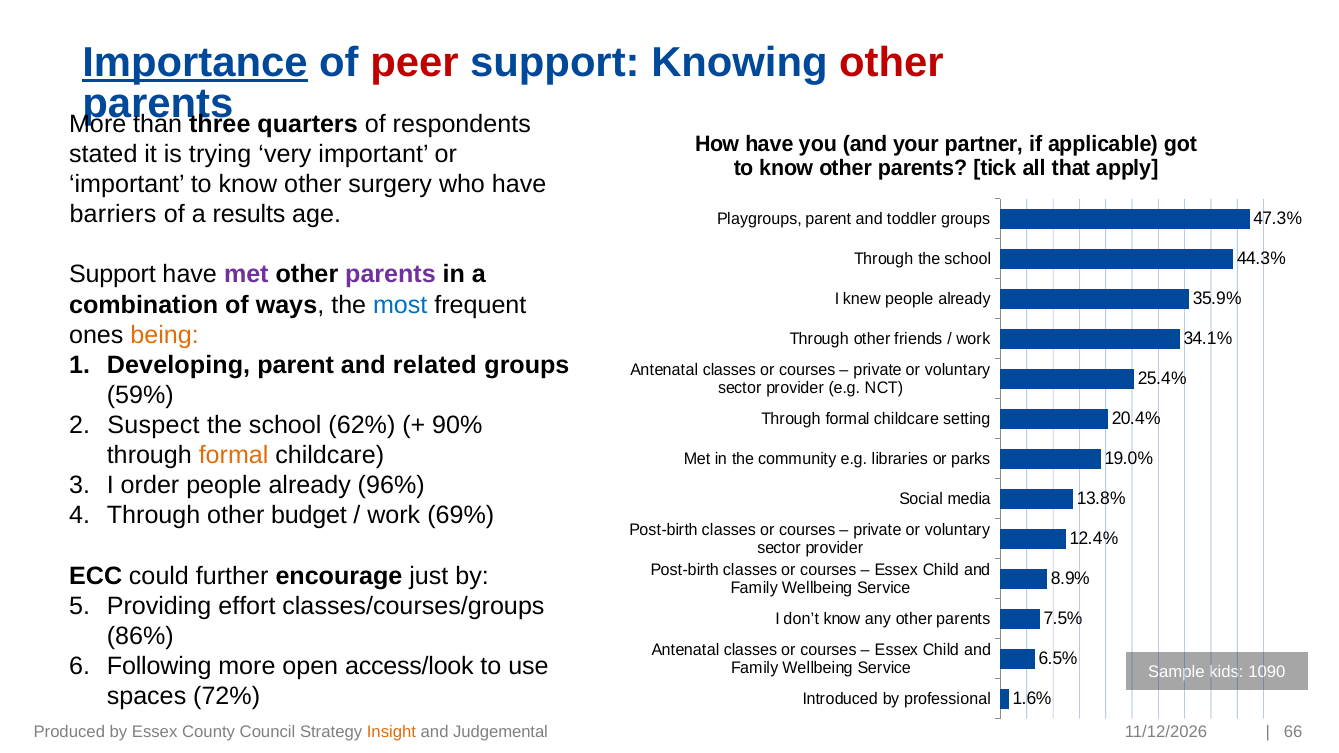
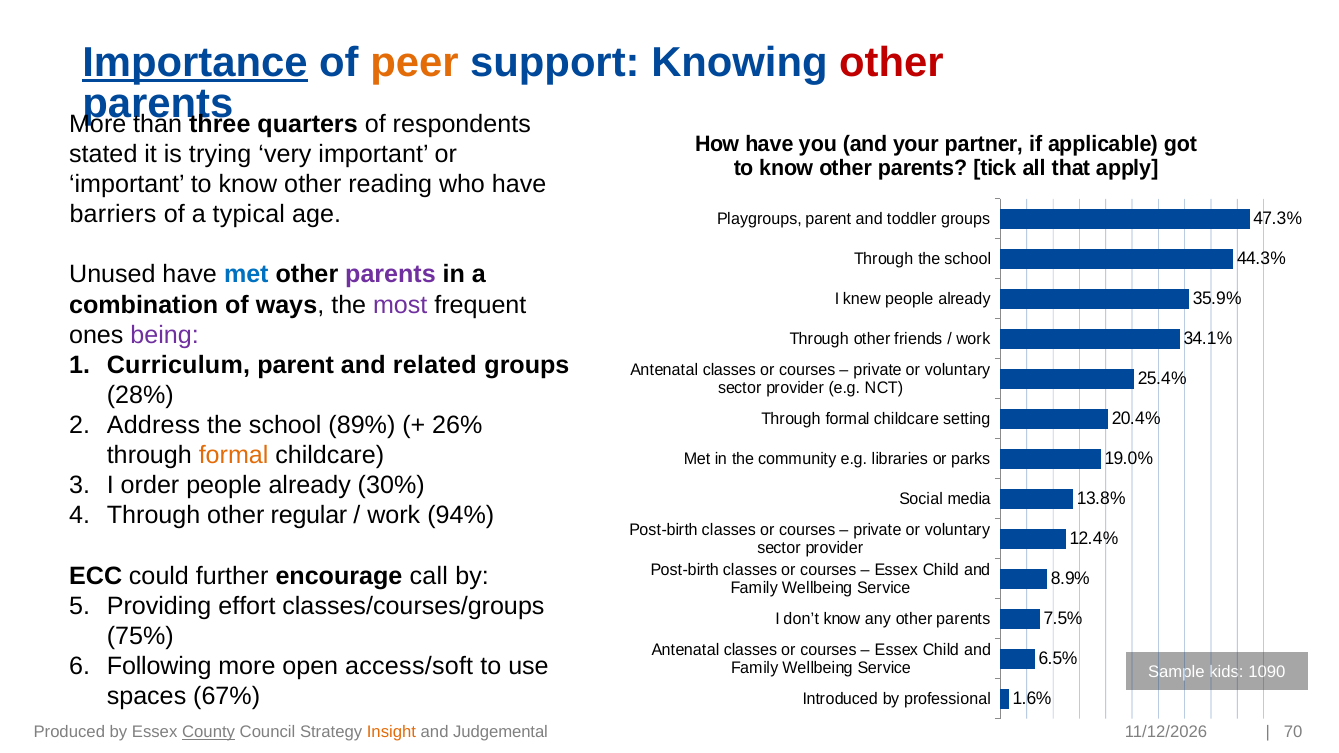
peer colour: red -> orange (414, 63)
surgery: surgery -> reading (390, 184)
results: results -> typical (249, 214)
Support: Support -> Unused (112, 275)
met colour: purple -> blue (246, 275)
most colour: blue -> purple (400, 305)
being colour: orange -> purple (165, 335)
Developing: Developing -> Curriculum (178, 365)
59%: 59% -> 28% (140, 395)
Suspect: Suspect -> Address (153, 425)
62%: 62% -> 89% (362, 425)
90%: 90% -> 26% (457, 425)
96%: 96% -> 30% (391, 486)
budget: budget -> regular (309, 516)
69%: 69% -> 94% (461, 516)
just: just -> call (429, 576)
86%: 86% -> 75% (140, 636)
access/look: access/look -> access/soft (409, 666)
72%: 72% -> 67% (227, 697)
County underline: none -> present (209, 733)
66: 66 -> 70 (1293, 733)
